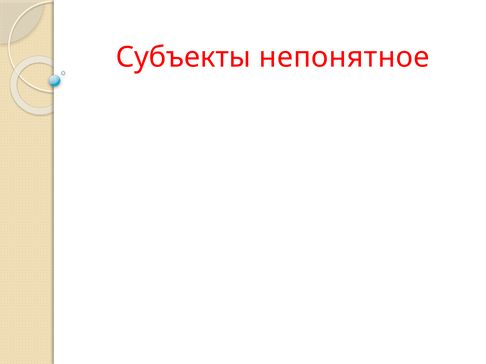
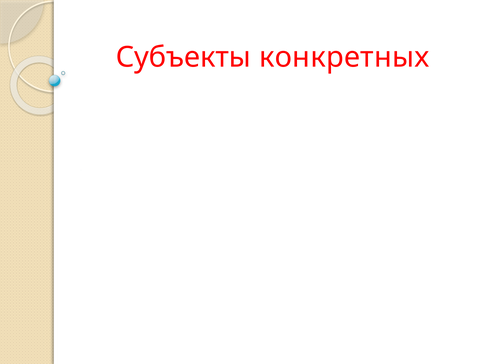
непонятное: непонятное -> конкретных (344, 57)
